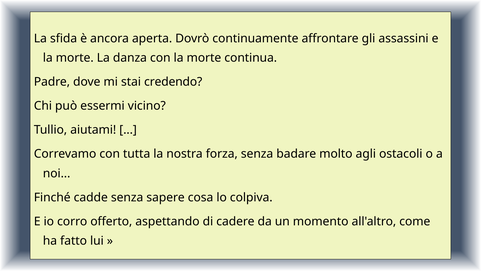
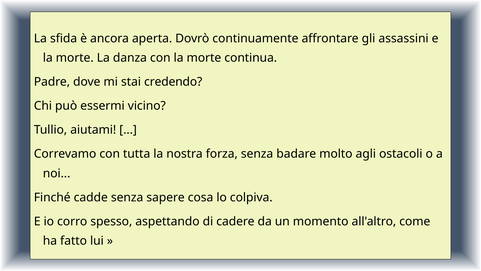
offerto: offerto -> spesso (111, 221)
